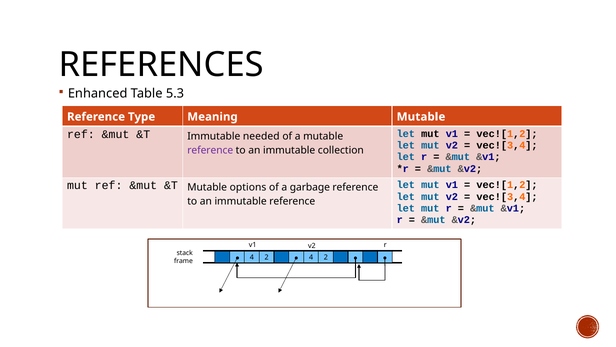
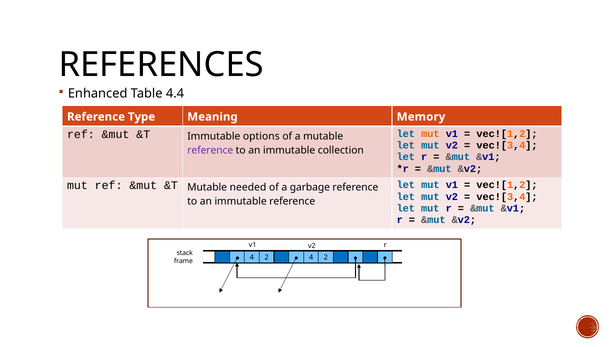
5.3: 5.3 -> 4.4 (175, 93)
Meaning Mutable: Mutable -> Memory (421, 117)
mut colour: black -> orange (430, 134)
needed: needed -> options (261, 136)
options: options -> needed (248, 187)
